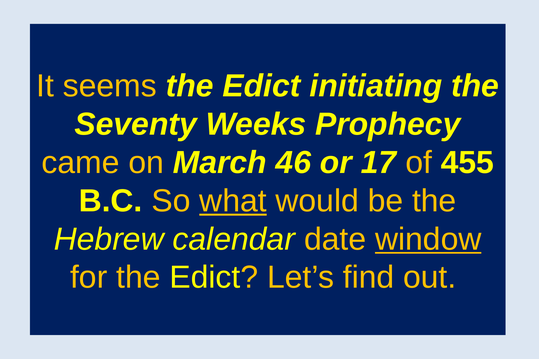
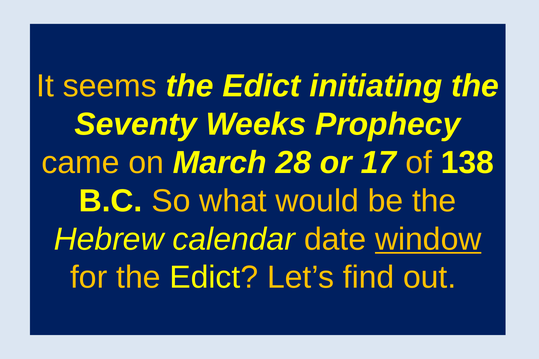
46: 46 -> 28 (293, 163)
455: 455 -> 138 (467, 163)
what underline: present -> none (233, 201)
